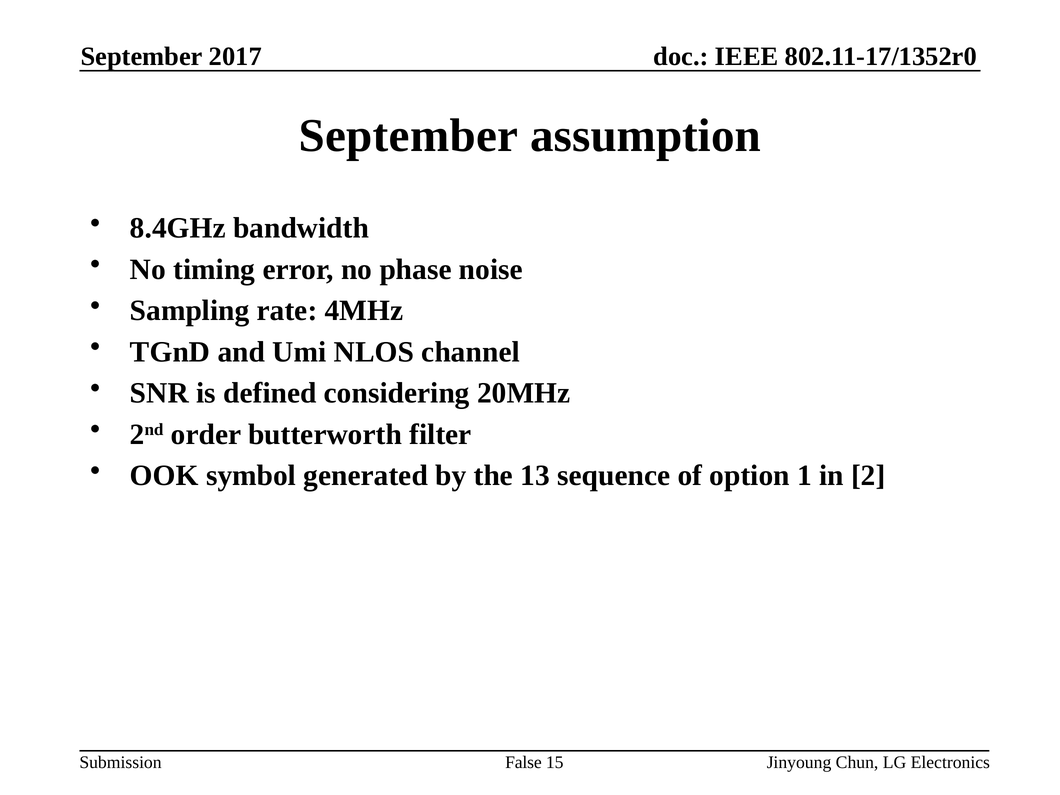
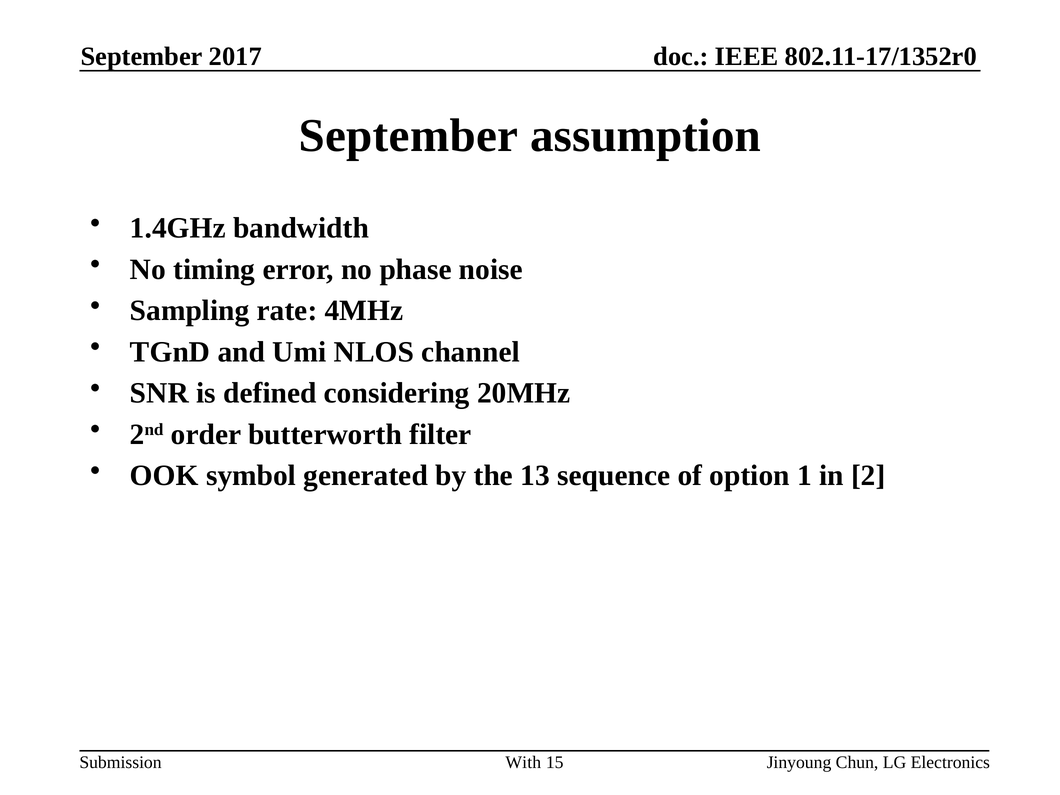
8.4GHz: 8.4GHz -> 1.4GHz (178, 228)
False: False -> With (523, 762)
